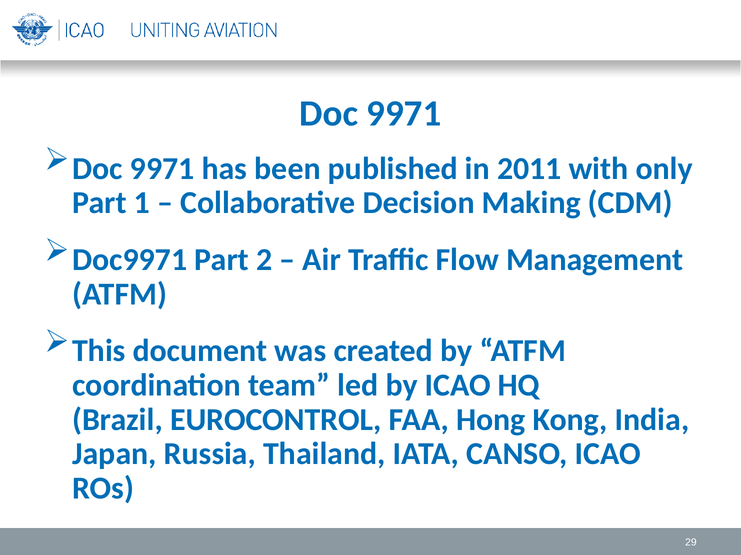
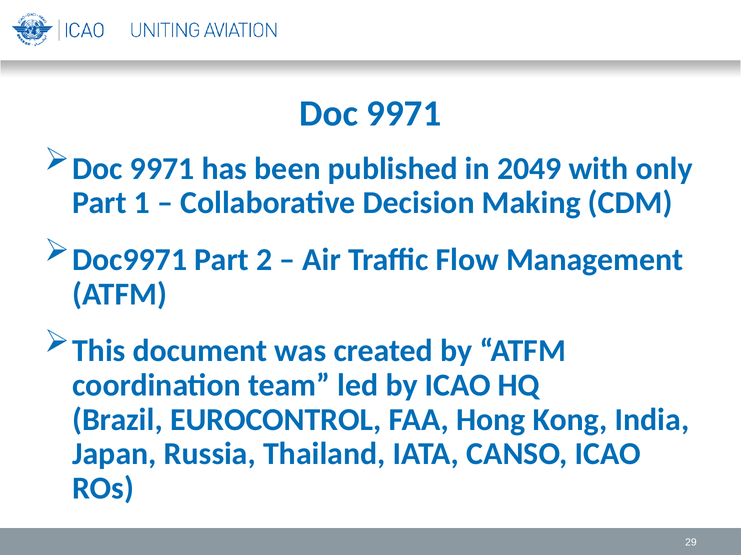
2011: 2011 -> 2049 (529, 169)
